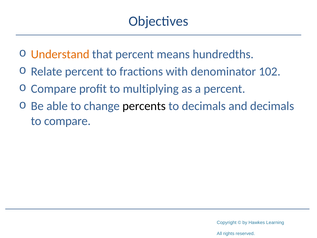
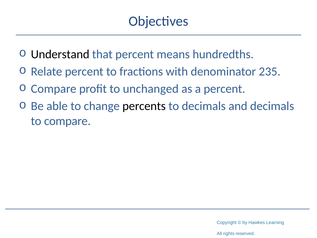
Understand colour: orange -> black (60, 54)
102: 102 -> 235 (270, 71)
multiplying: multiplying -> unchanged (151, 89)
